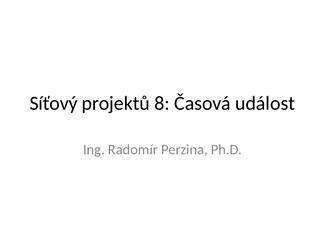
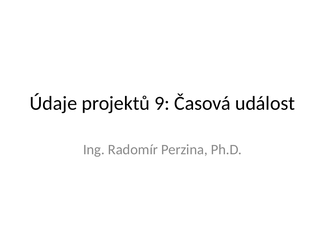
Síťový: Síťový -> Údaje (53, 103)
8: 8 -> 9 (162, 103)
